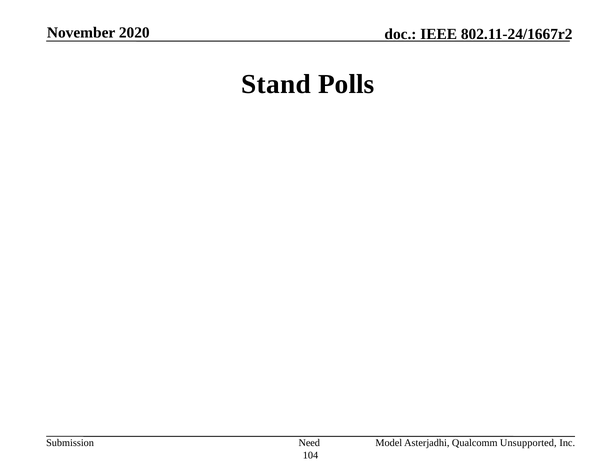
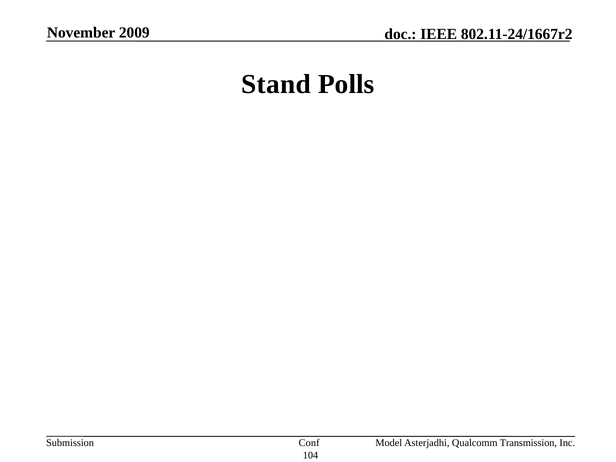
2020: 2020 -> 2009 (134, 33)
Need: Need -> Conf (309, 443)
Unsupported: Unsupported -> Transmission (528, 443)
